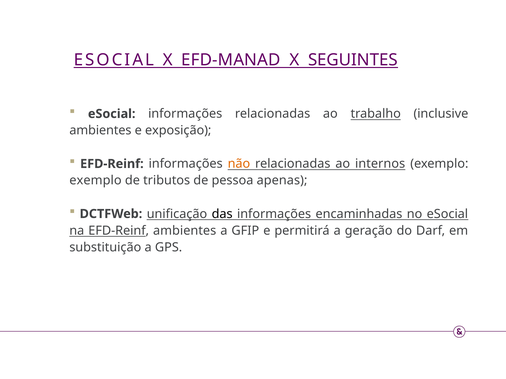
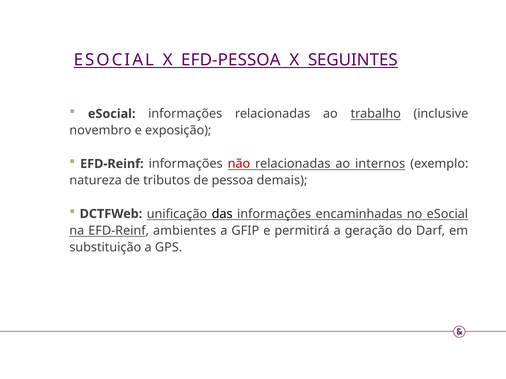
EFD-MANAD: EFD-MANAD -> EFD-PESSOA (231, 60)
ambientes: ambientes -> novembro (100, 131)
não colour: orange -> red (239, 164)
exemplo: exemplo -> natureza (96, 181)
apenas: apenas -> demais (282, 181)
